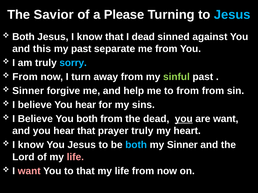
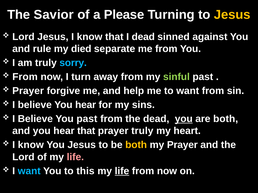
Jesus colour: light blue -> yellow (232, 15)
Both: Both -> Lord (23, 37)
this: this -> rule (42, 49)
my past: past -> died (81, 49)
Sinner: Sinner -> Prayer (28, 91)
to from: from -> want (188, 91)
You both: both -> past (87, 119)
are want: want -> both (226, 119)
both colour: light blue -> yellow (136, 145)
my Sinner: Sinner -> Prayer (182, 145)
want colour: pink -> light blue (29, 171)
to that: that -> this (85, 171)
life underline: none -> present (122, 171)
